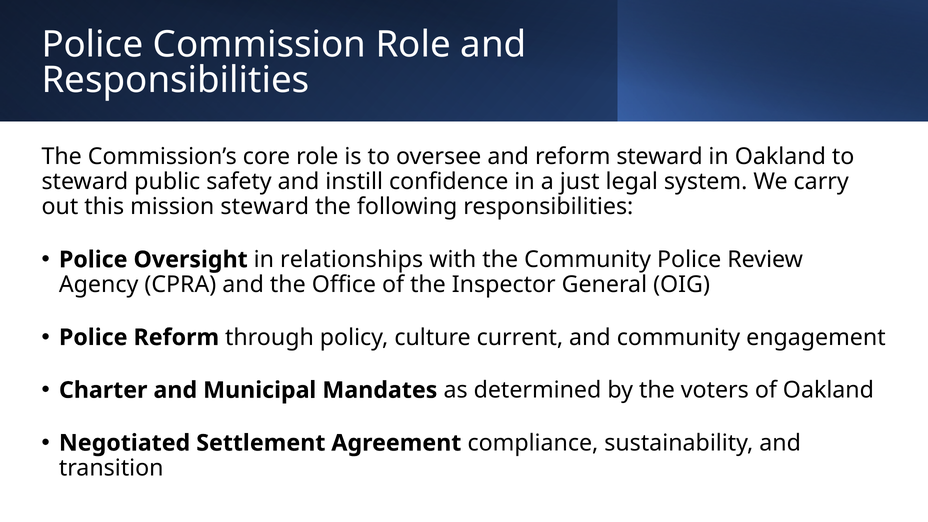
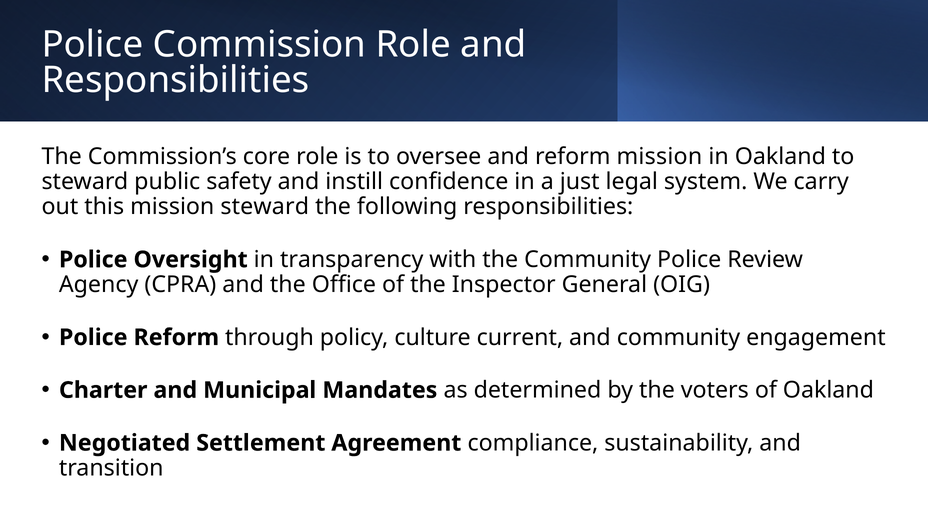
reform steward: steward -> mission (659, 157)
relationships: relationships -> transparency (352, 260)
